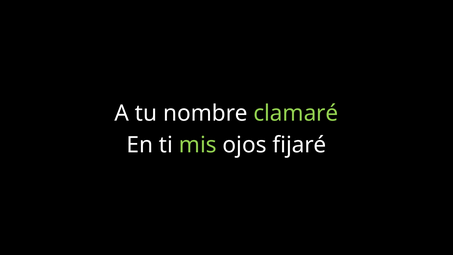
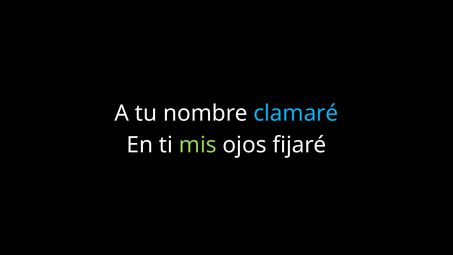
clamaré colour: light green -> light blue (296, 113)
